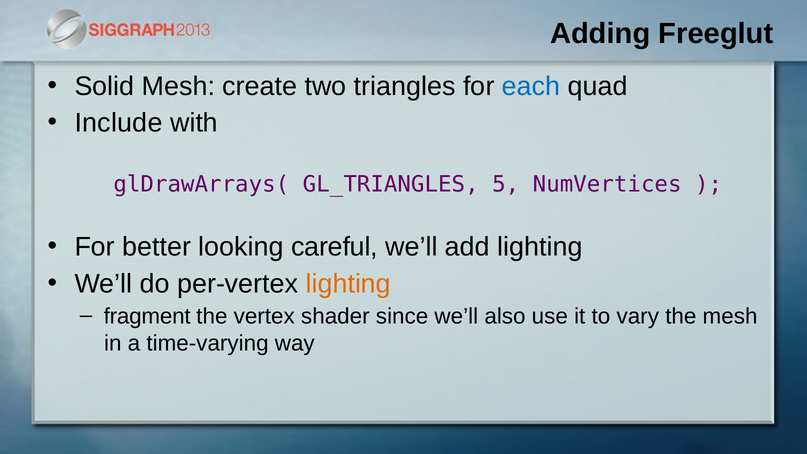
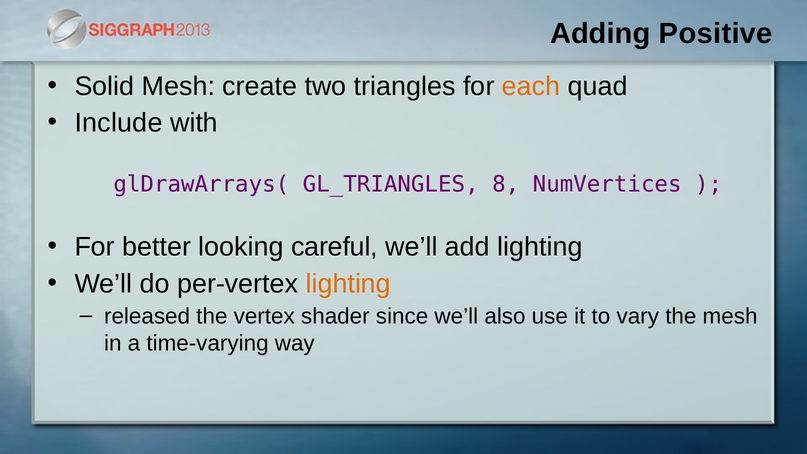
Freeglut: Freeglut -> Positive (716, 34)
each colour: blue -> orange (531, 86)
5: 5 -> 8 (506, 184)
fragment: fragment -> released (147, 316)
